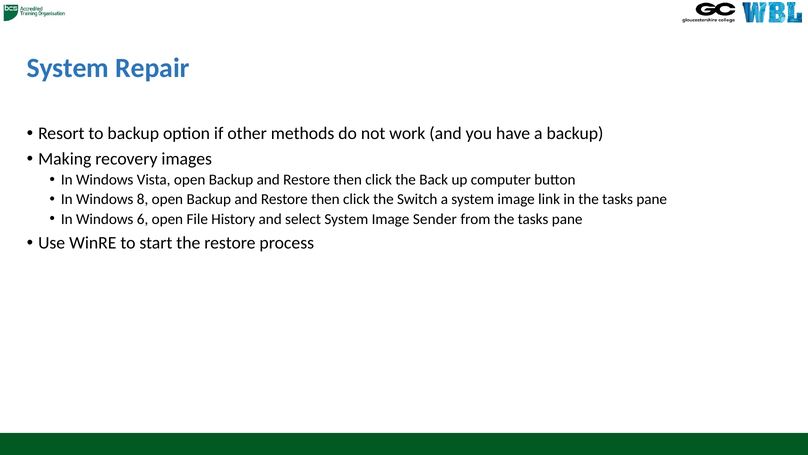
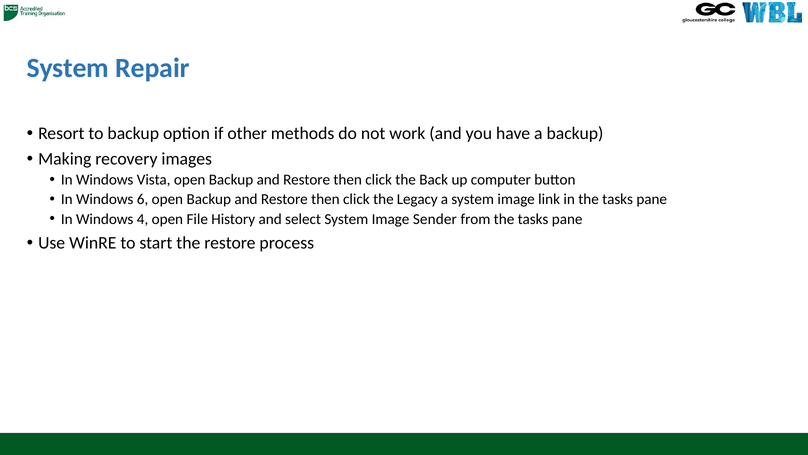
8: 8 -> 6 (143, 199)
Switch: Switch -> Legacy (417, 199)
6: 6 -> 4 (143, 219)
